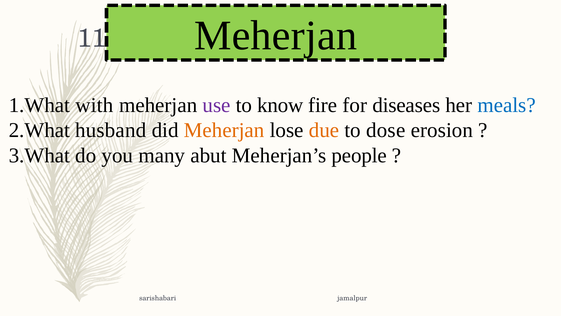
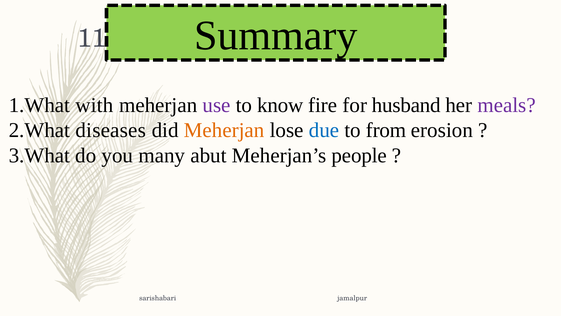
11 Meherjan: Meherjan -> Summary (276, 36)
diseases: diseases -> husband (406, 105)
meals colour: blue -> purple (507, 105)
husband: husband -> diseases (111, 130)
due colour: orange -> blue (324, 130)
dose: dose -> from (386, 130)
